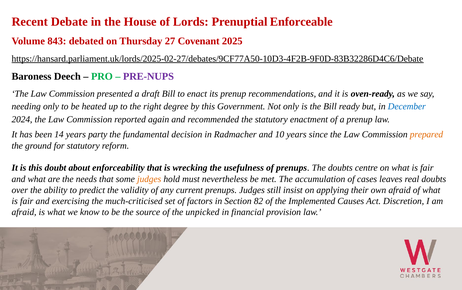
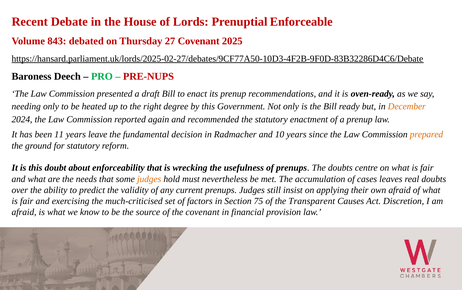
PRE-NUPS colour: purple -> red (148, 76)
December colour: blue -> orange (407, 106)
14: 14 -> 11 (59, 134)
party: party -> leave (98, 134)
82: 82 -> 75 (258, 201)
Implemented: Implemented -> Transparent (312, 201)
the unpicked: unpicked -> covenant (202, 212)
